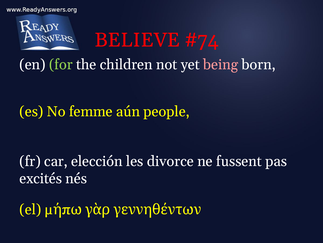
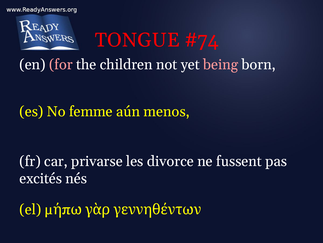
BELIEVE: BELIEVE -> TONGUE (137, 40)
for colour: light green -> pink (61, 64)
people: people -> menos (167, 111)
elección: elección -> privarse (97, 161)
